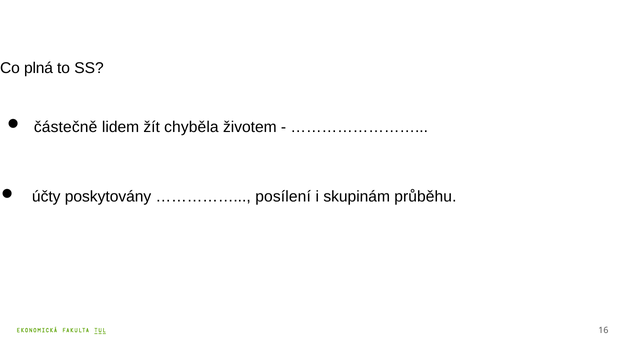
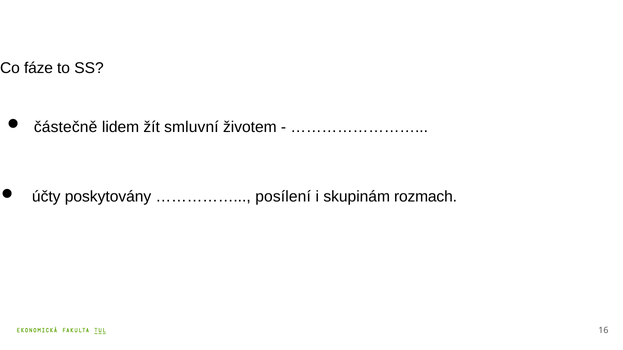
plná: plná -> fáze (39, 68)
chyběla: chyběla -> smluvní (191, 127)
průběhu: průběhu -> rozmach (425, 197)
